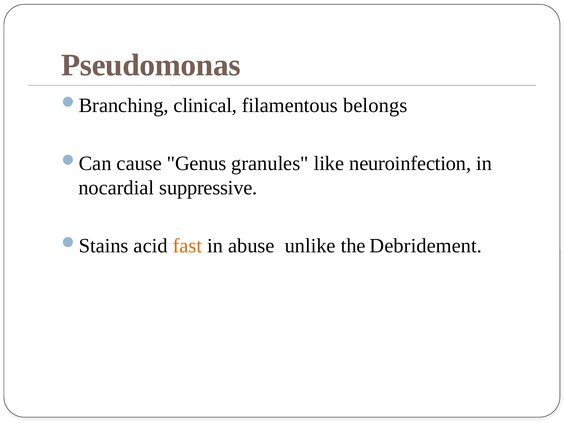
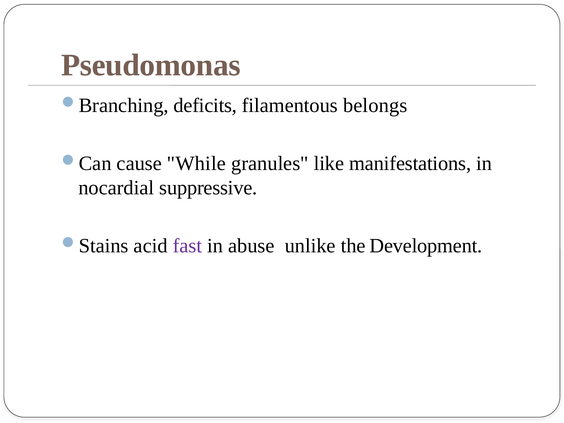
clinical: clinical -> deficits (205, 105)
Genus: Genus -> While (196, 163)
neuroinfection: neuroinfection -> manifestations (410, 163)
fast colour: orange -> purple (187, 246)
Debridement: Debridement -> Development (426, 246)
